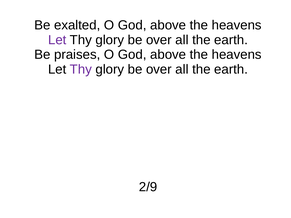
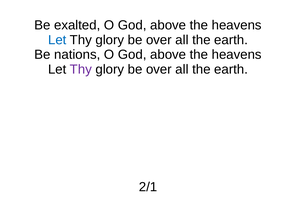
Let colour: purple -> blue (57, 40)
praises: praises -> nations (77, 55)
2/9: 2/9 -> 2/1 (148, 187)
